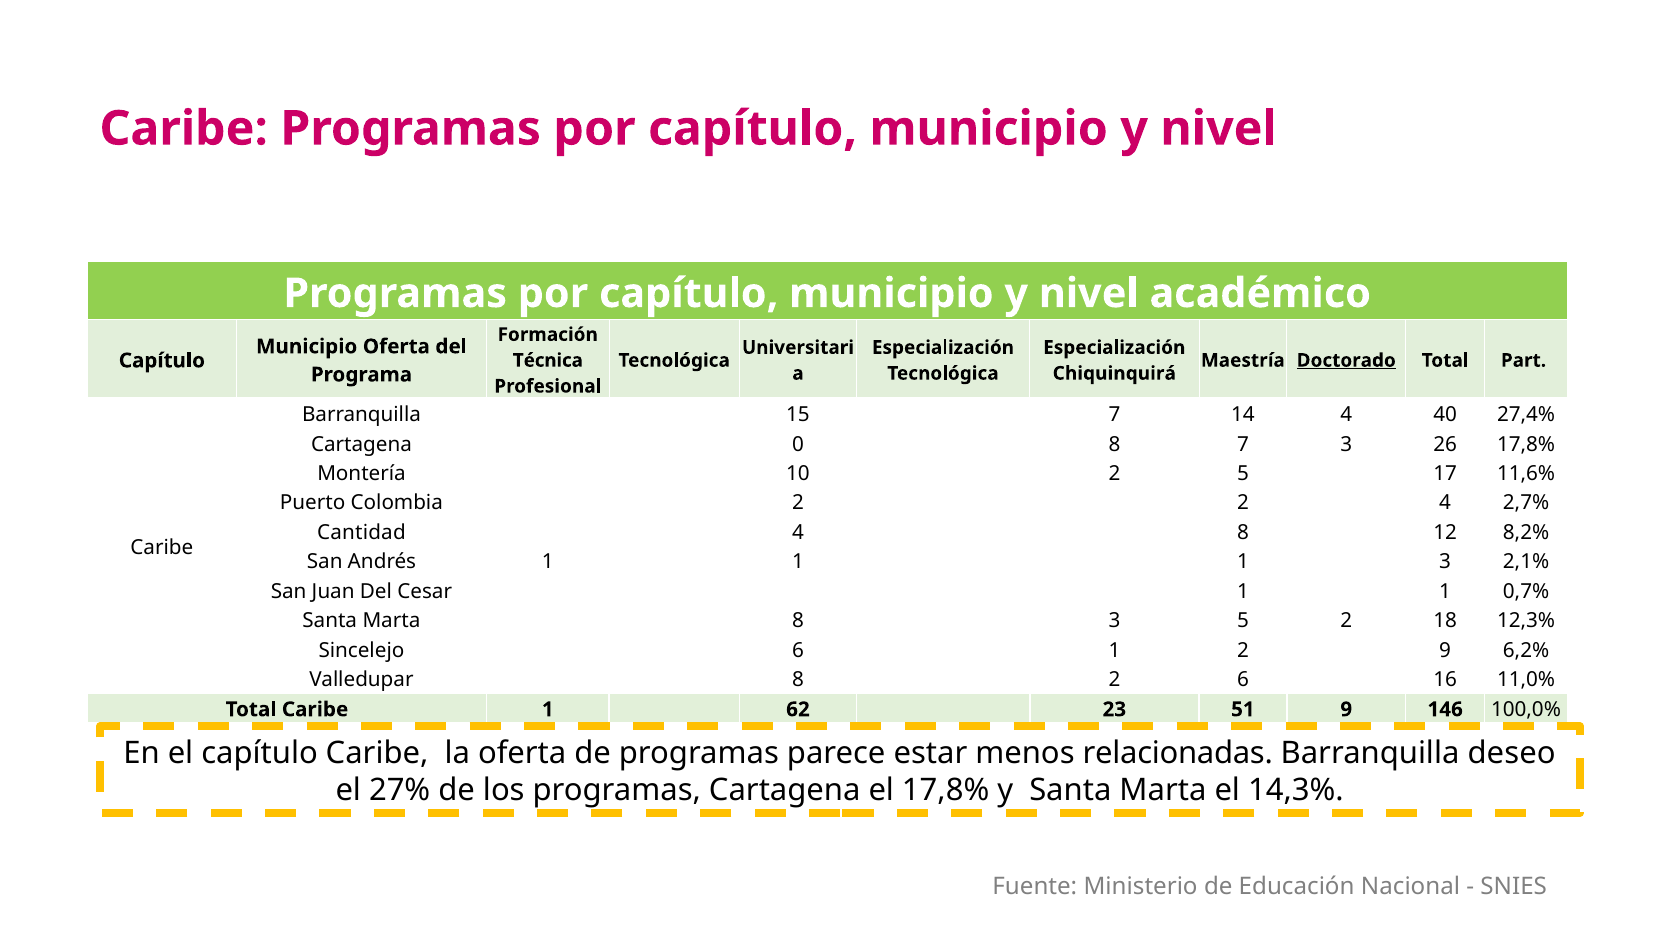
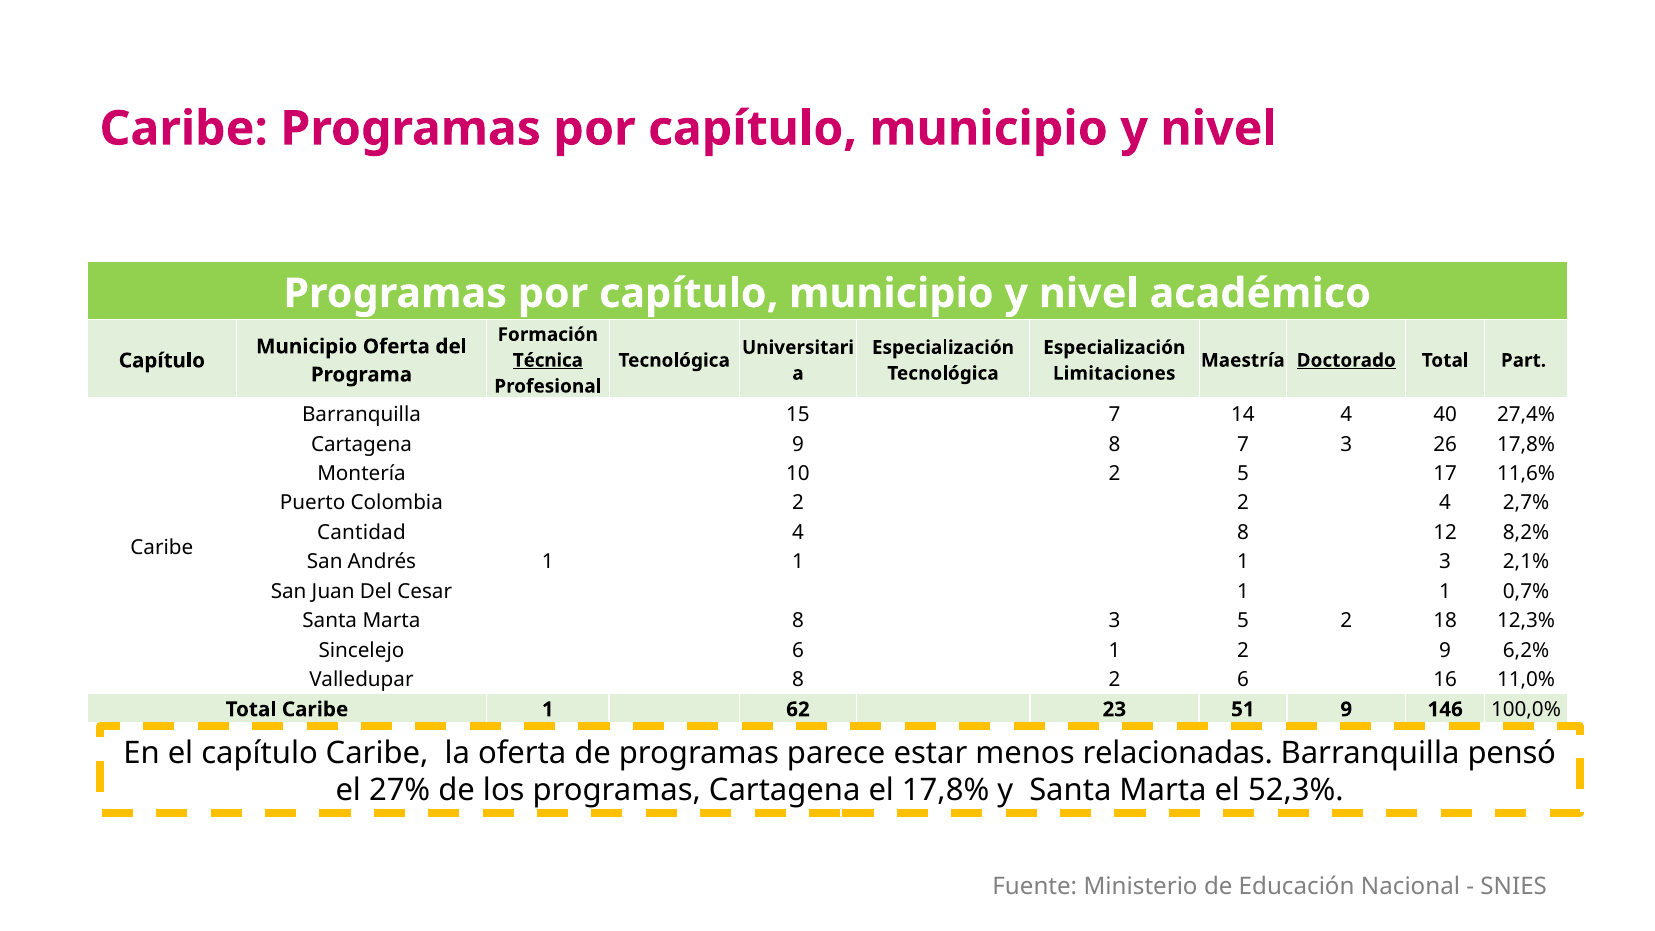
Técnica underline: none -> present (548, 360)
Chiquinquirá: Chiquinquirá -> Limitaciones (1114, 373)
Cartagena 0: 0 -> 9 (798, 444)
deseo: deseo -> pensó (1512, 753)
14,3%: 14,3% -> 52,3% (1296, 790)
